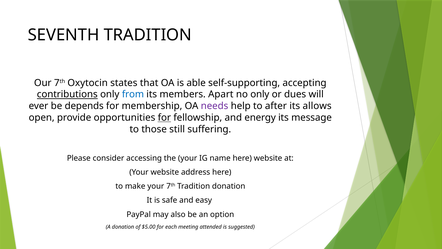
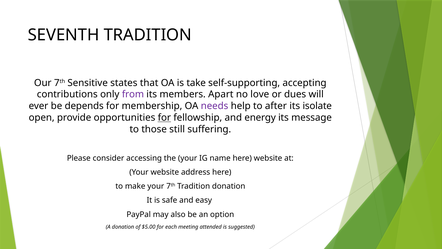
Oxytocin: Oxytocin -> Sensitive (88, 83)
able: able -> take (196, 83)
contributions underline: present -> none (67, 94)
from colour: blue -> purple (133, 94)
no only: only -> love (260, 94)
allows: allows -> isolate (317, 106)
